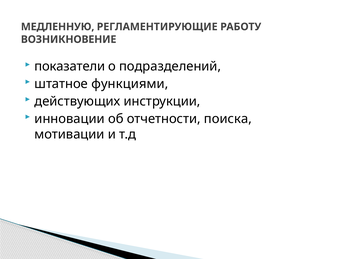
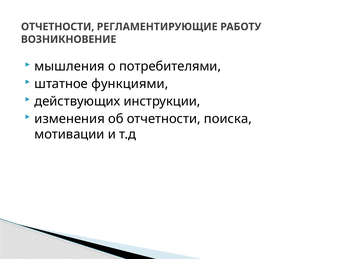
МЕДЛЕННУЮ: МЕДЛЕННУЮ -> ОТЧЕТНОСТИ (58, 27)
показатели: показатели -> мышления (70, 66)
подразделений: подразделений -> потребителями (170, 66)
инновации: инновации -> изменения (70, 119)
